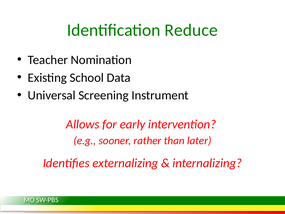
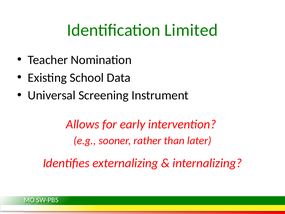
Reduce: Reduce -> Limited (191, 30)
